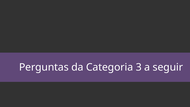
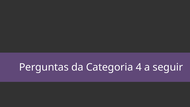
3: 3 -> 4 (139, 67)
